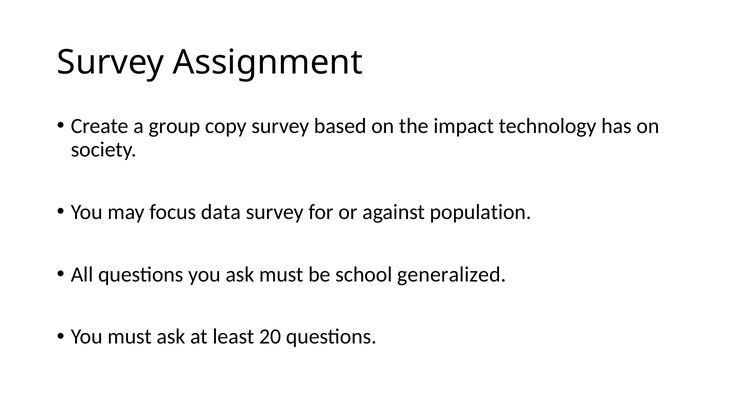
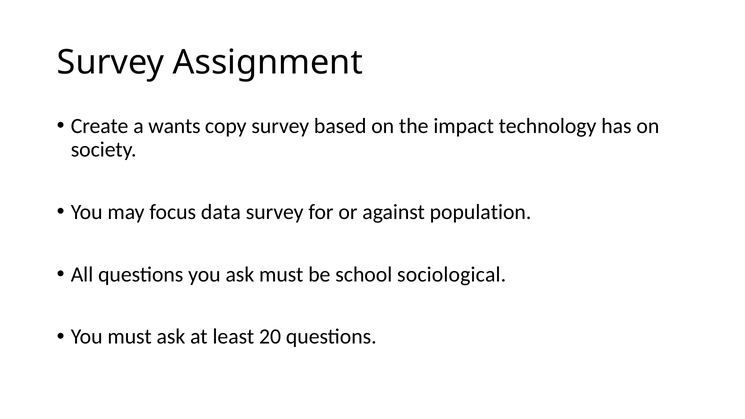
group: group -> wants (174, 126)
generalized: generalized -> sociological (452, 274)
